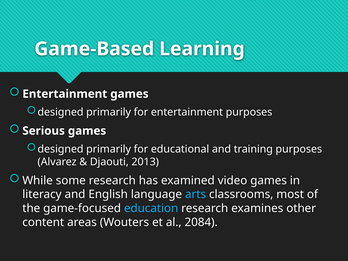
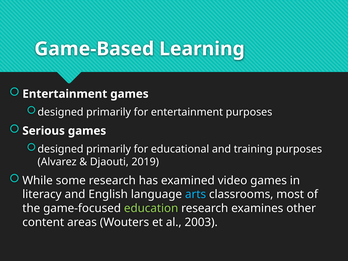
2013: 2013 -> 2019 (145, 162)
education colour: light blue -> light green (151, 208)
2084: 2084 -> 2003 (201, 222)
